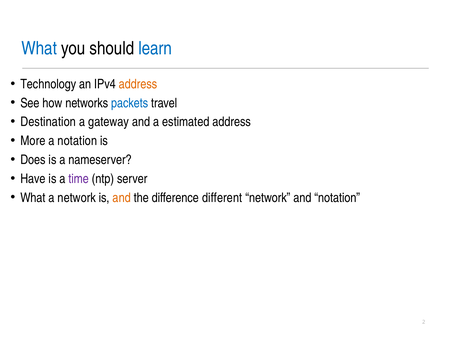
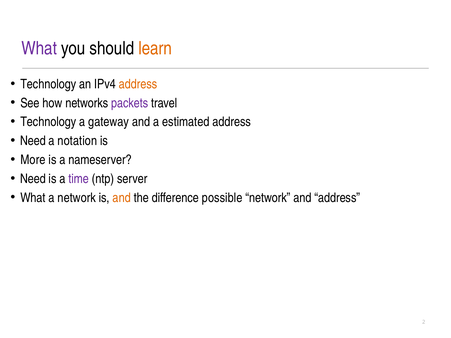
What colour: blue -> purple (39, 48)
learn colour: blue -> orange (155, 48)
packets colour: blue -> purple (130, 103)
Destination: Destination -> Technology (48, 122)
More: More -> Need (33, 141)
Does: Does -> More (33, 160)
Have: Have -> Need (33, 179)
different: different -> possible (222, 198)
and notation: notation -> address (337, 198)
